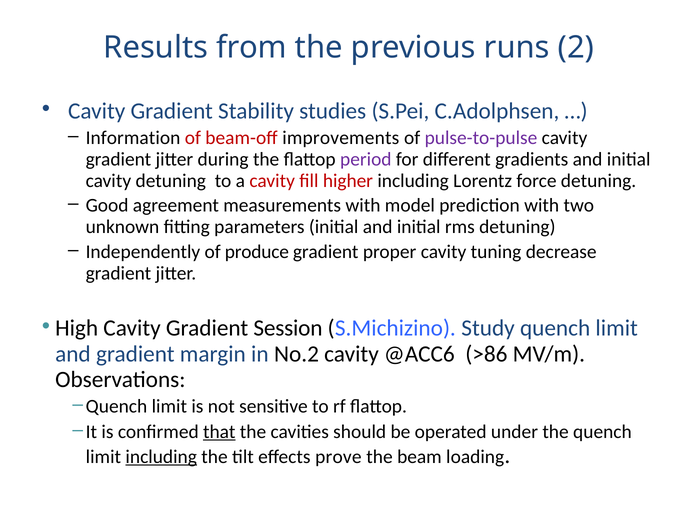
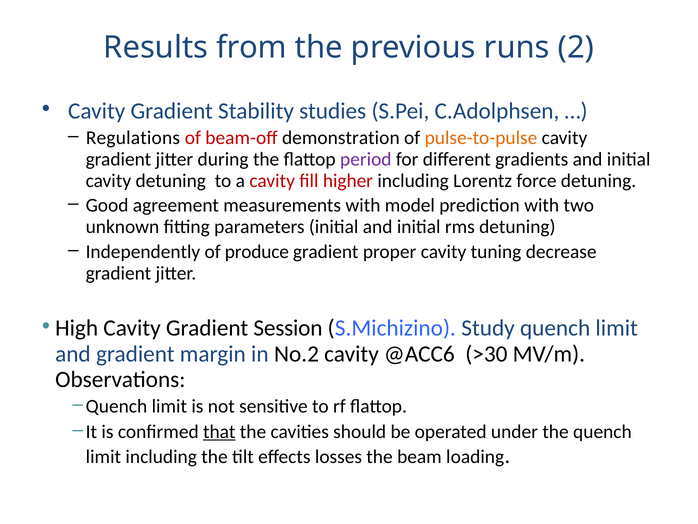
Information: Information -> Regulations (133, 138)
improvements: improvements -> demonstration (341, 138)
pulse-to-pulse colour: purple -> orange (481, 138)
>86: >86 -> >30 (486, 354)
including underline: present -> none (161, 456)
prove: prove -> losses (338, 456)
